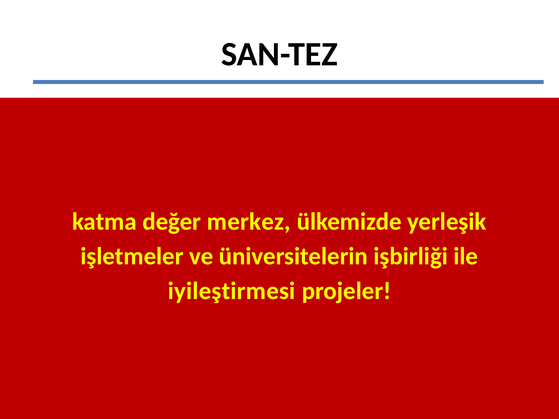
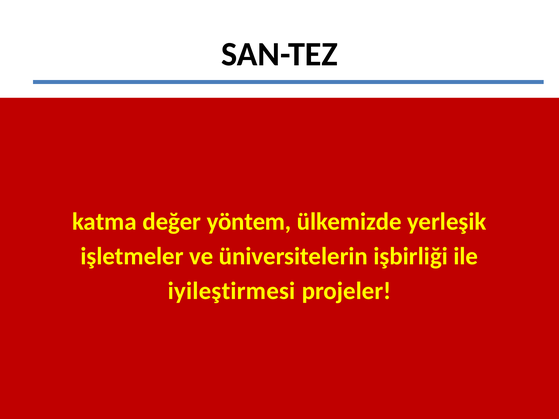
merkez: merkez -> yöntem (249, 222)
